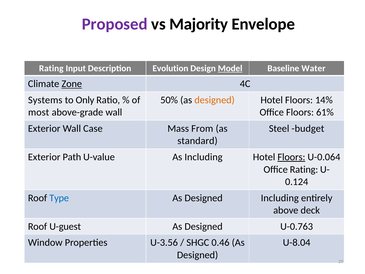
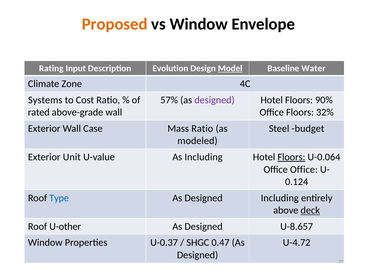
Proposed colour: purple -> orange (115, 24)
vs Majority: Majority -> Window (199, 24)
Zone underline: present -> none (72, 84)
Only: Only -> Cost (85, 100)
50%: 50% -> 57% (169, 100)
designed colour: orange -> purple (215, 100)
14%: 14% -> 90% (324, 100)
most: most -> rated (39, 112)
61%: 61% -> 32% (325, 112)
Mass From: From -> Ratio (202, 128)
standard: standard -> modeled (197, 141)
Path: Path -> Unit (72, 157)
Office Rating: Rating -> Office (304, 169)
deck underline: none -> present (310, 210)
U-guest: U-guest -> U-other (65, 226)
U-0.763: U-0.763 -> U-8.657 (297, 226)
U-3.56: U-3.56 -> U-0.37 (164, 242)
0.46: 0.46 -> 0.47 (220, 242)
U-8.04: U-8.04 -> U-4.72 (297, 242)
